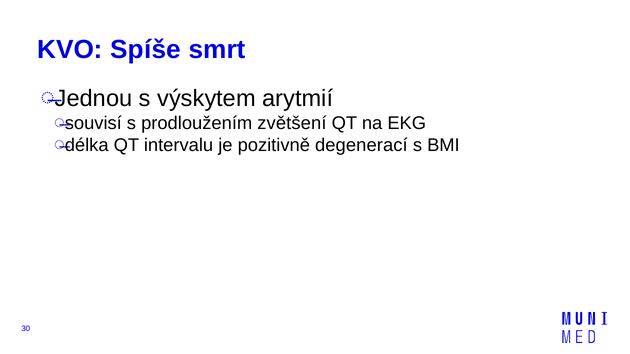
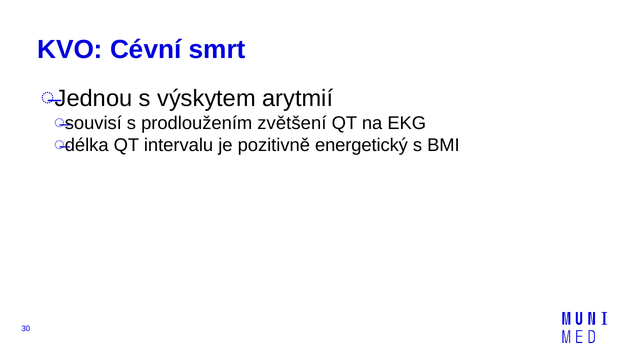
Spíše: Spíše -> Cévní (146, 50)
degenerací: degenerací -> energetický (361, 145)
